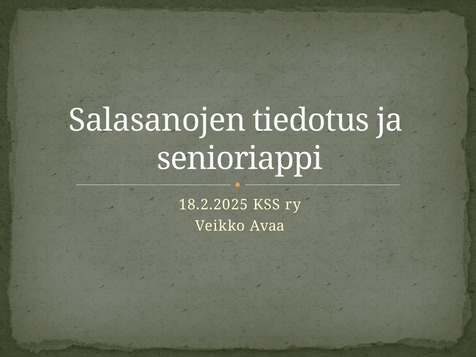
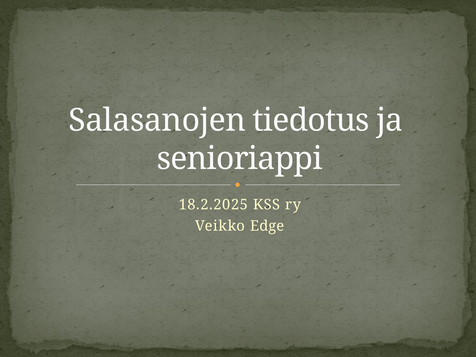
Avaa: Avaa -> Edge (267, 226)
